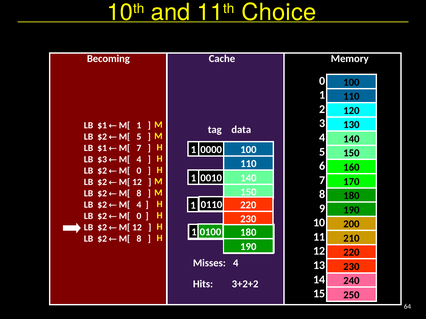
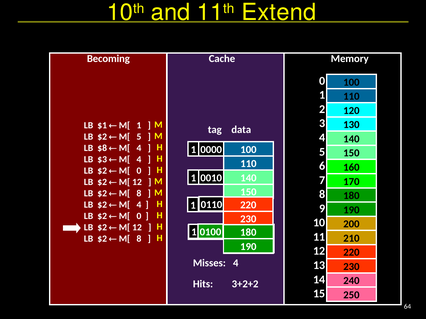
Choice: Choice -> Extend (279, 12)
$1: $1 -> $8 (102, 148)
7: 7 -> 4 (139, 148)
